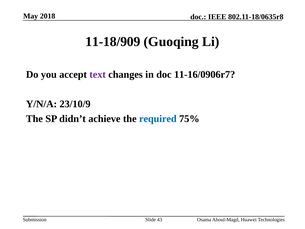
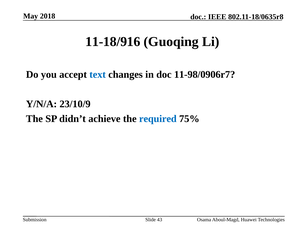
11-18/909: 11-18/909 -> 11-18/916 (113, 42)
text colour: purple -> blue (98, 74)
11-16/0906r7: 11-16/0906r7 -> 11-98/0906r7 (205, 74)
